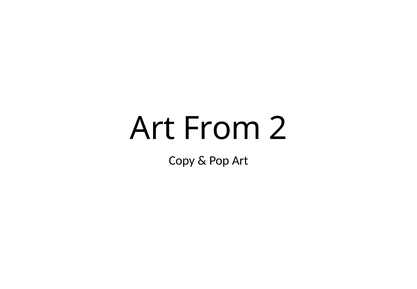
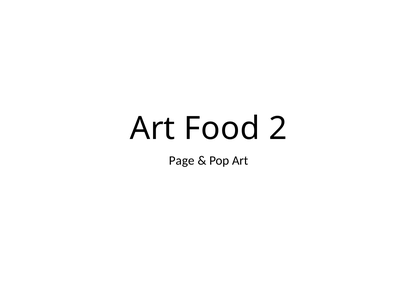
From: From -> Food (222, 128)
Copy: Copy -> Page (182, 160)
